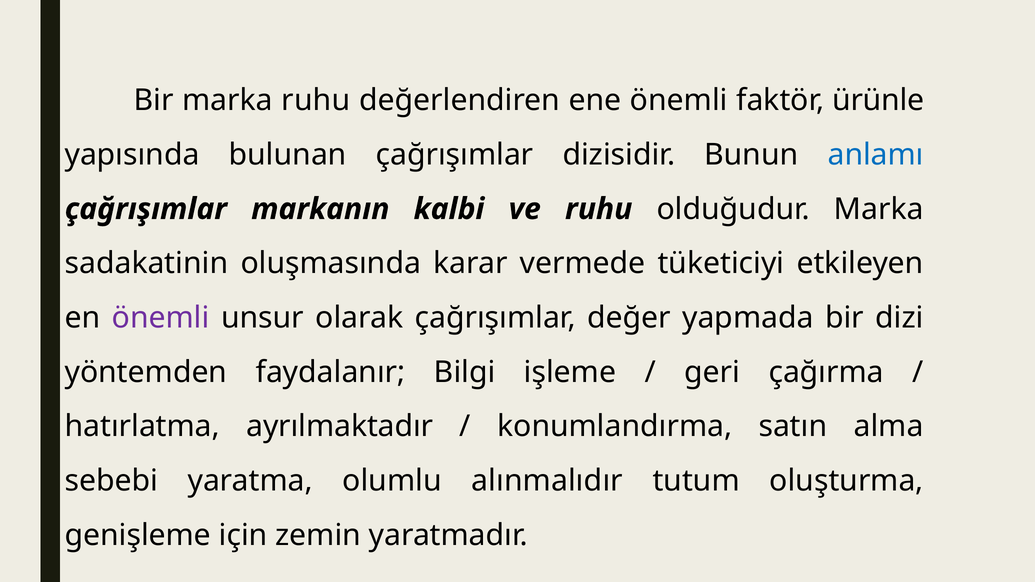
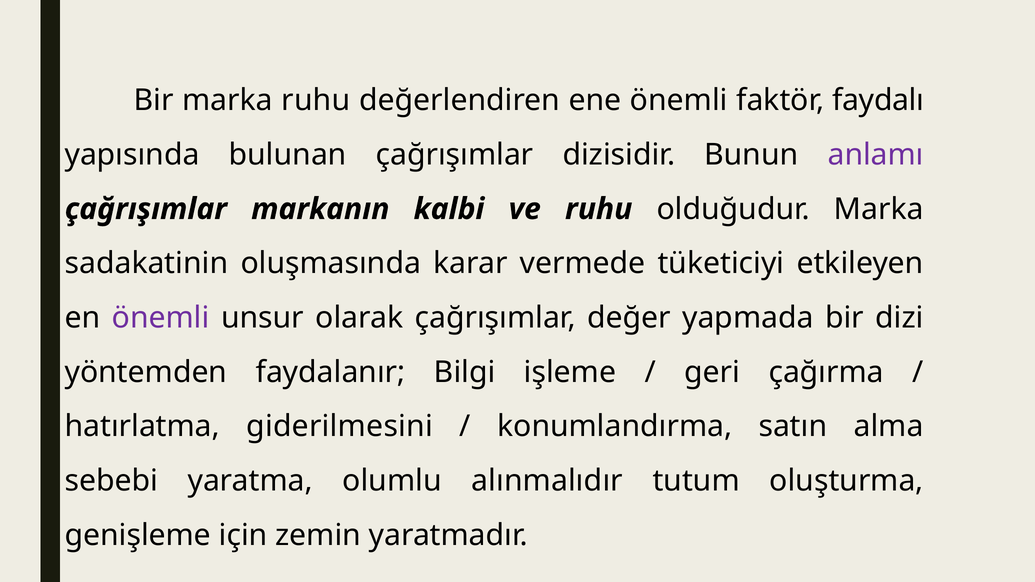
ürünle: ürünle -> faydalı (878, 100)
anlamı colour: blue -> purple (876, 155)
ayrılmaktadır: ayrılmaktadır -> giderilmesini (340, 427)
